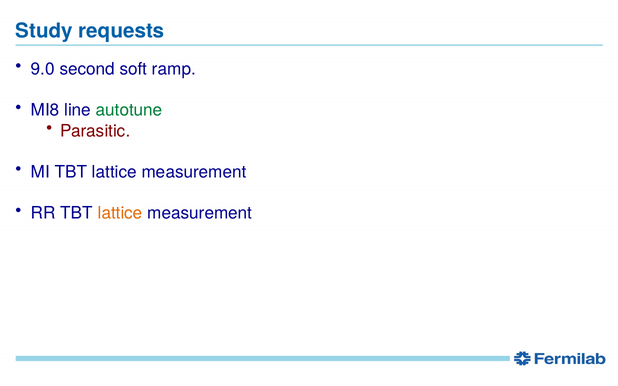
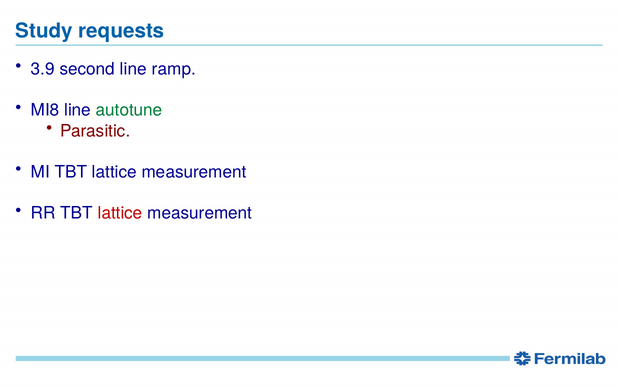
9.0: 9.0 -> 3.9 (43, 69)
second soft: soft -> line (133, 69)
lattice colour: orange -> red (120, 213)
